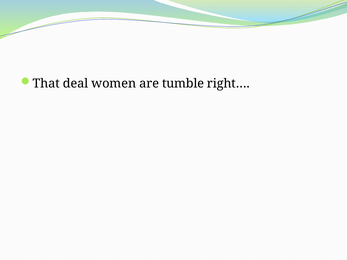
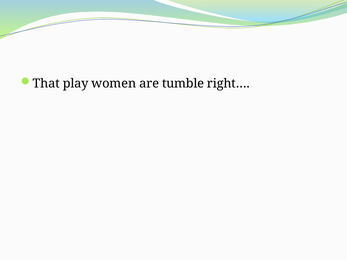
deal: deal -> play (76, 84)
